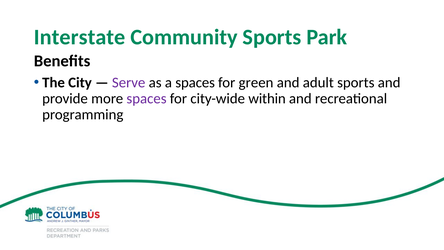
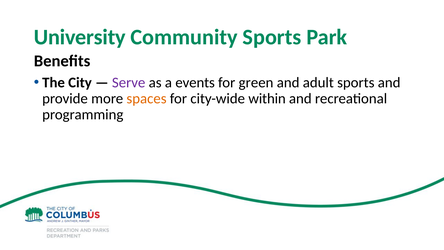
Interstate: Interstate -> University (80, 37)
a spaces: spaces -> events (195, 82)
spaces colour: purple -> orange (147, 98)
